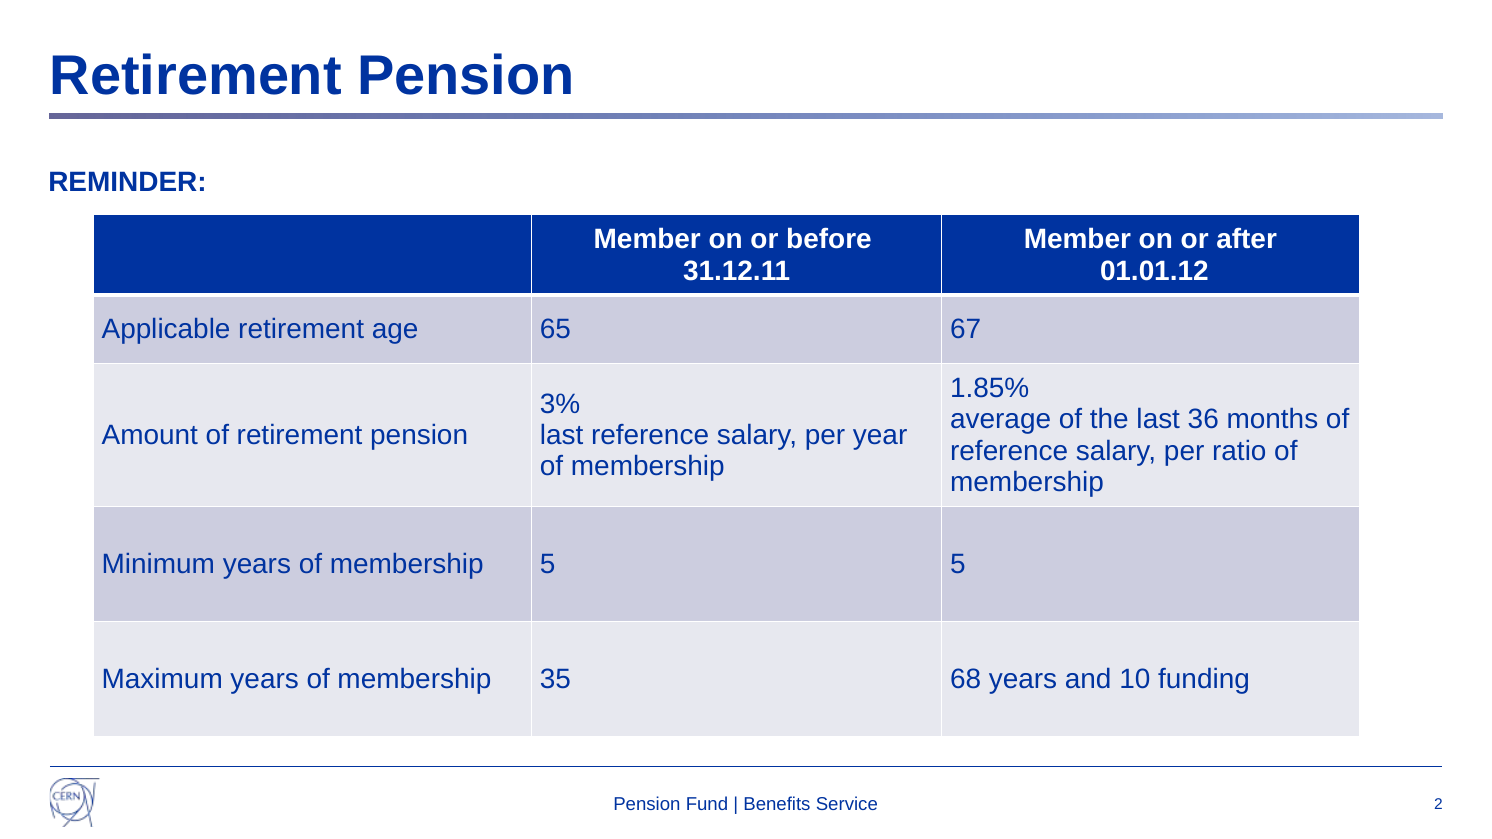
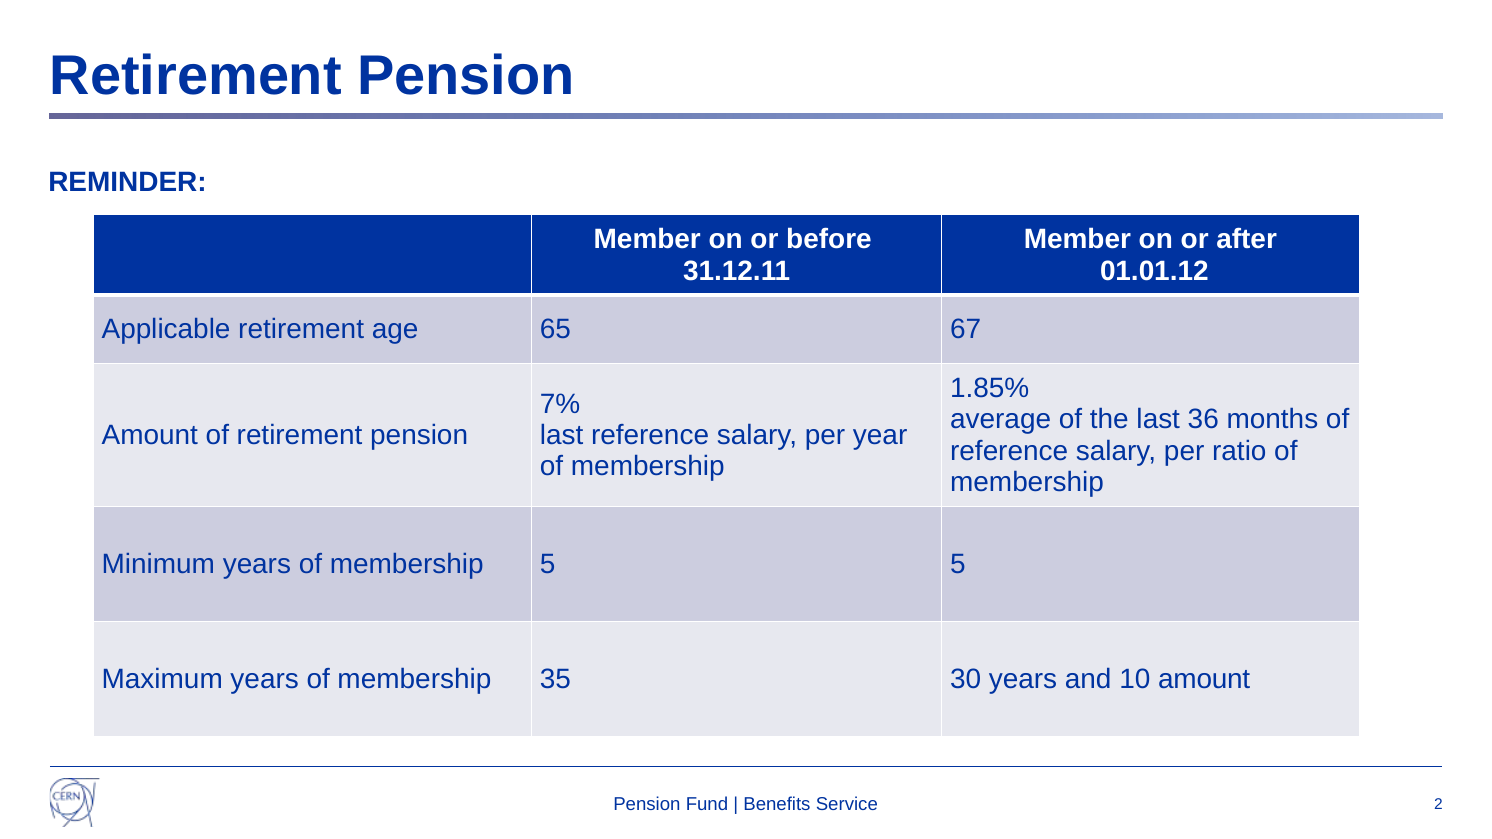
3%: 3% -> 7% (560, 404)
68: 68 -> 30 (966, 680)
10 funding: funding -> amount (1204, 680)
